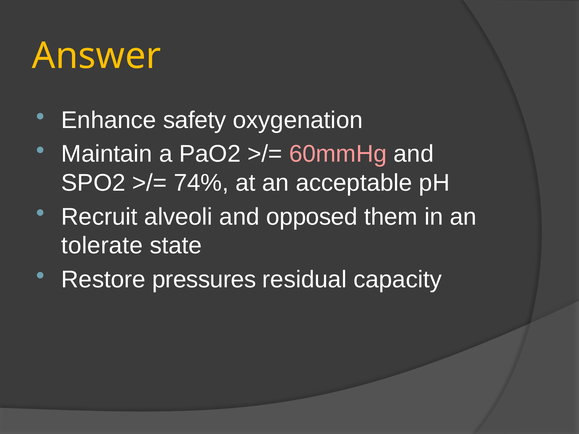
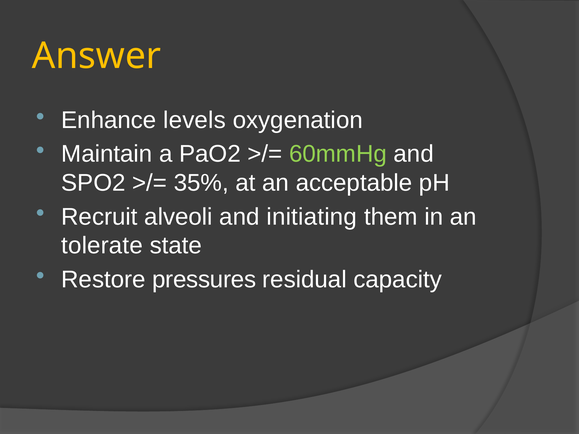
safety: safety -> levels (195, 120)
60mmHg colour: pink -> light green (338, 154)
74%: 74% -> 35% (201, 183)
opposed: opposed -> initiating (312, 217)
